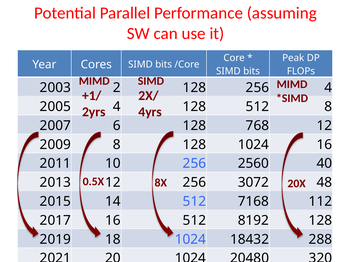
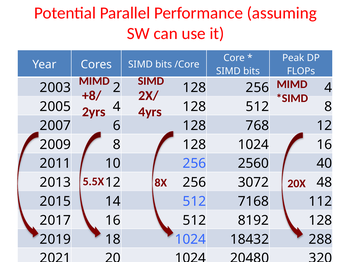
+1/: +1/ -> +8/ (92, 96)
0.5X: 0.5X -> 5.5X (93, 182)
